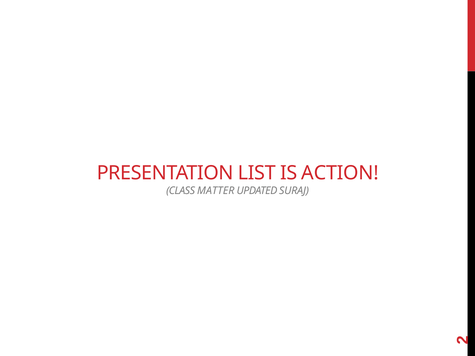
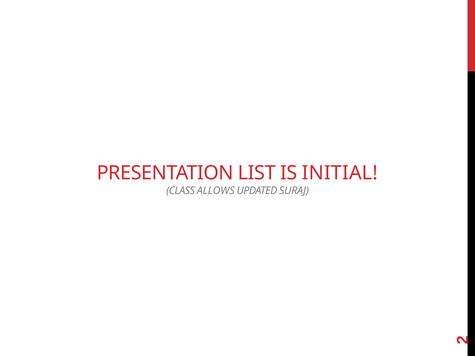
ACTION: ACTION -> INITIAL (340, 173)
MATTER: MATTER -> ALLOWS (216, 191)
